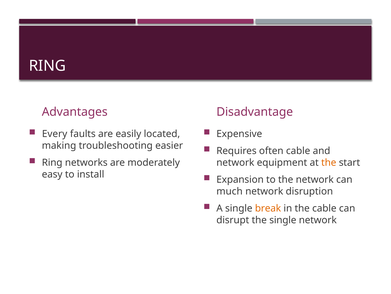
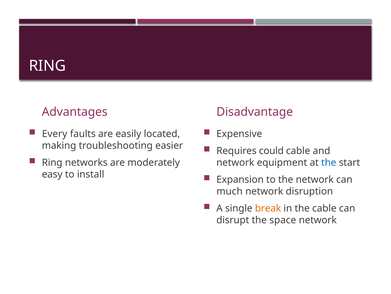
often: often -> could (271, 151)
the colour: orange -> blue (329, 162)
the single: single -> space (283, 220)
